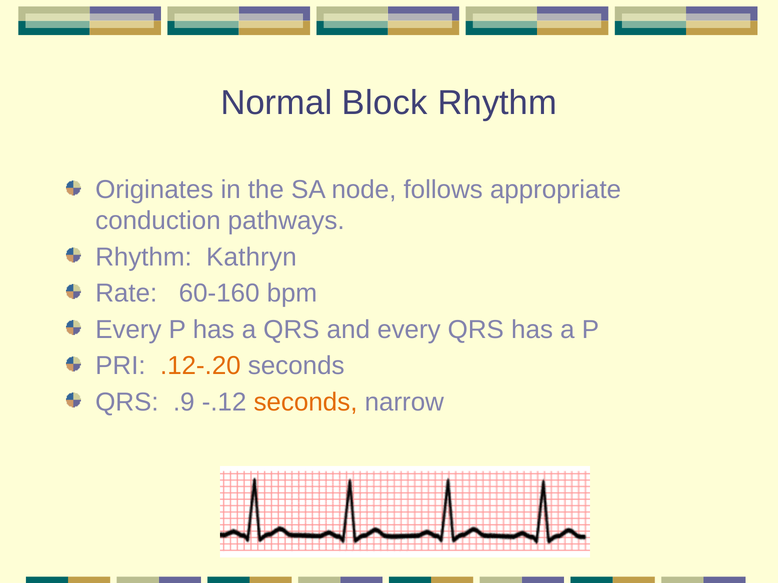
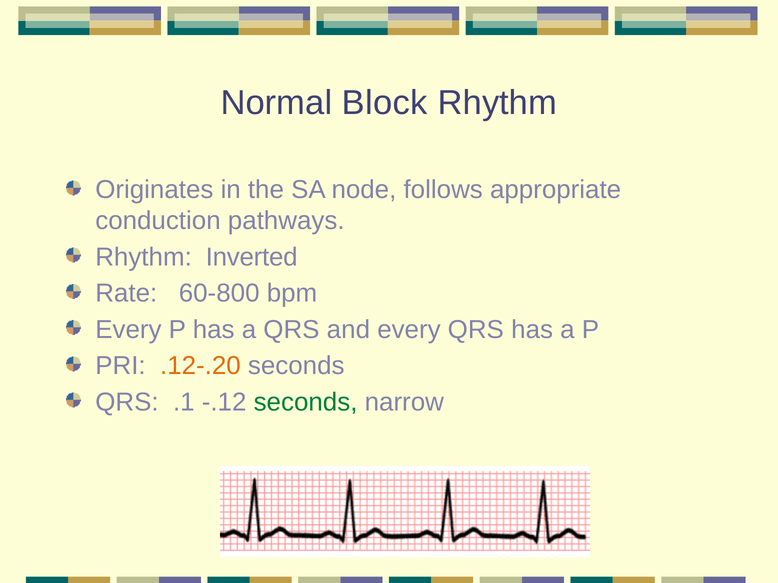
Kathryn: Kathryn -> Inverted (252, 257)
60-160: 60-160 -> 60-800 (219, 294)
.9: .9 -> .1 (184, 402)
seconds colour: orange -> green (306, 402)
